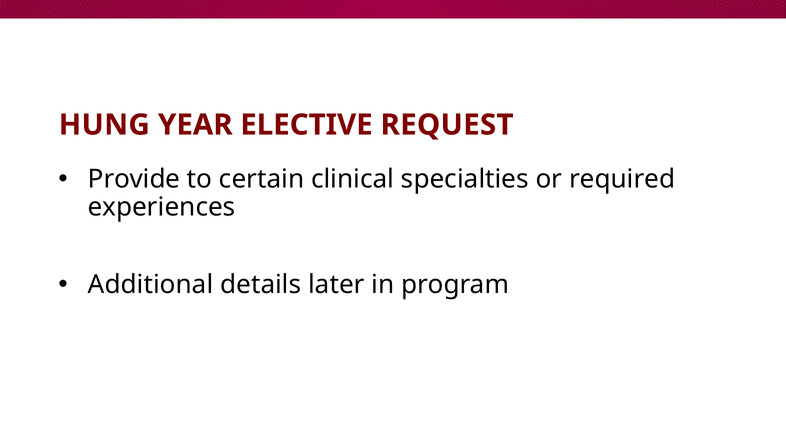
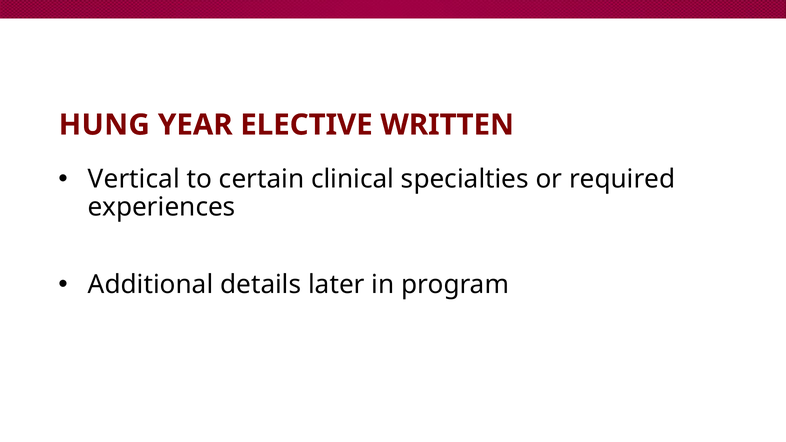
REQUEST: REQUEST -> WRITTEN (447, 125)
Provide: Provide -> Vertical (134, 179)
